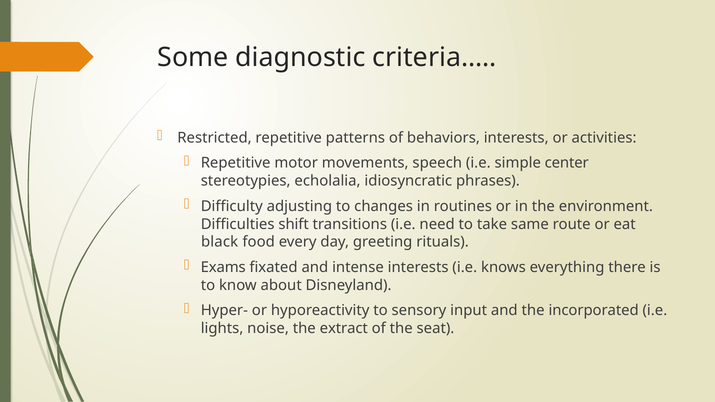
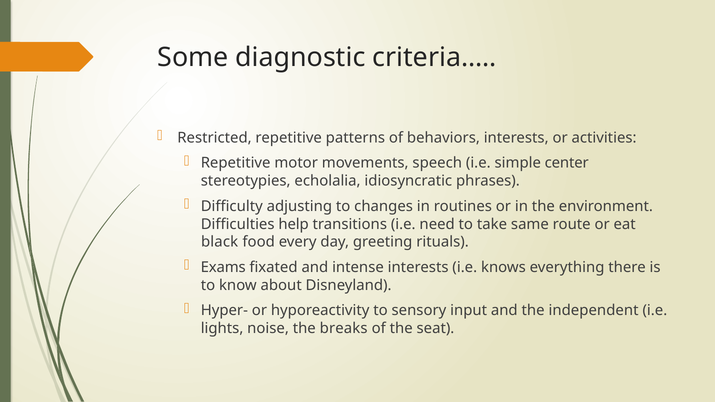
shift: shift -> help (294, 224)
incorporated: incorporated -> independent (594, 311)
extract: extract -> breaks (344, 329)
